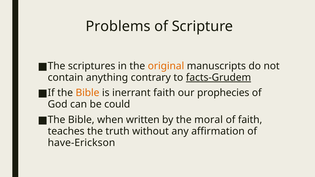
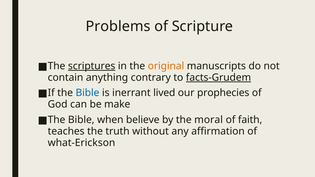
scriptures underline: none -> present (92, 66)
Bible colour: orange -> blue (87, 93)
inerrant faith: faith -> lived (164, 93)
could: could -> make (117, 104)
written: written -> believe (143, 120)
have-Erickson: have-Erickson -> what-Erickson (81, 143)
